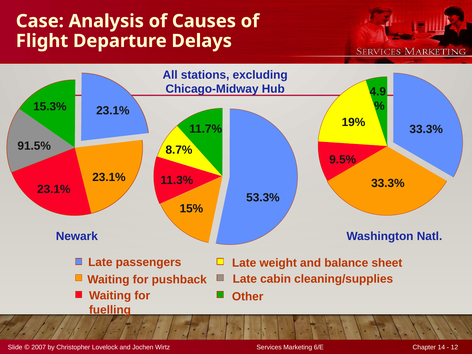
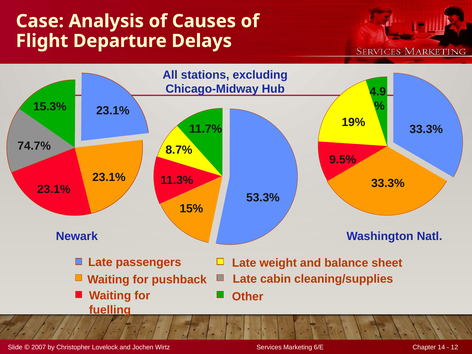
91.5%: 91.5% -> 74.7% (34, 146)
